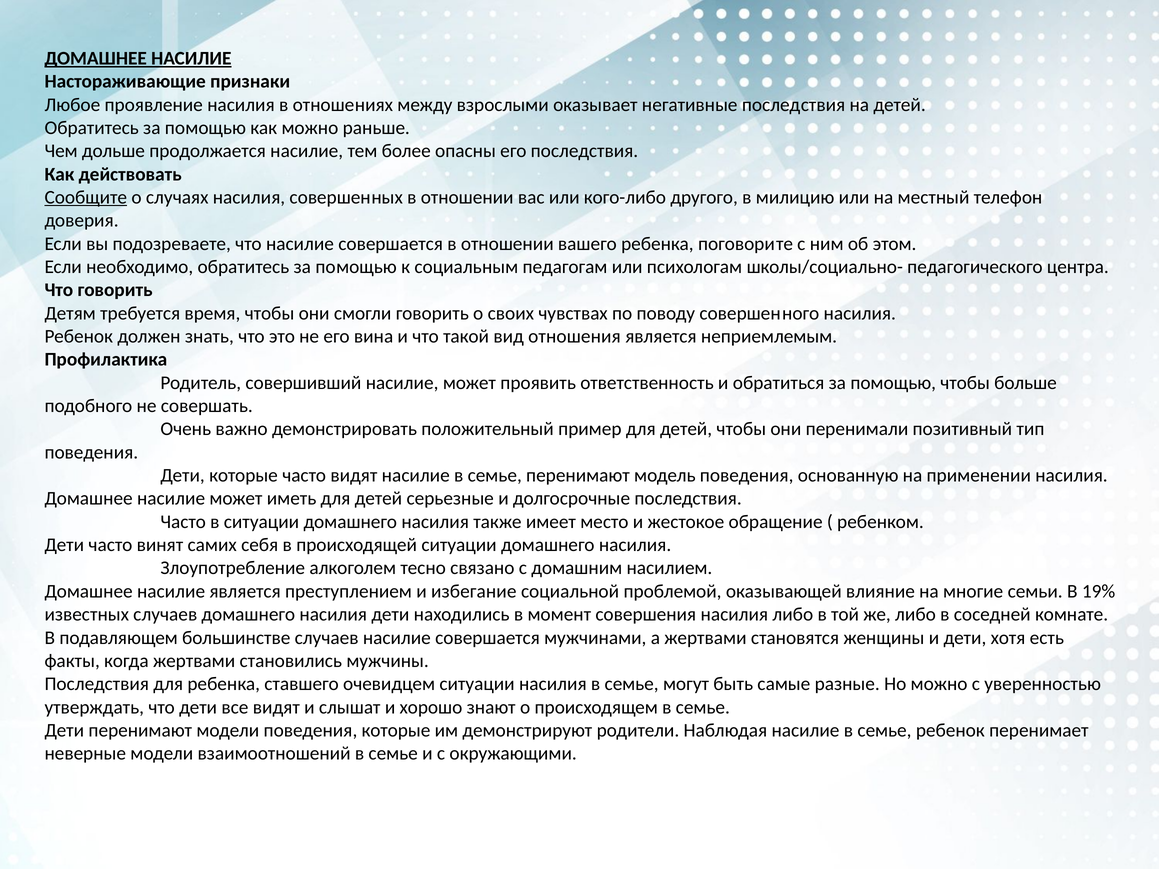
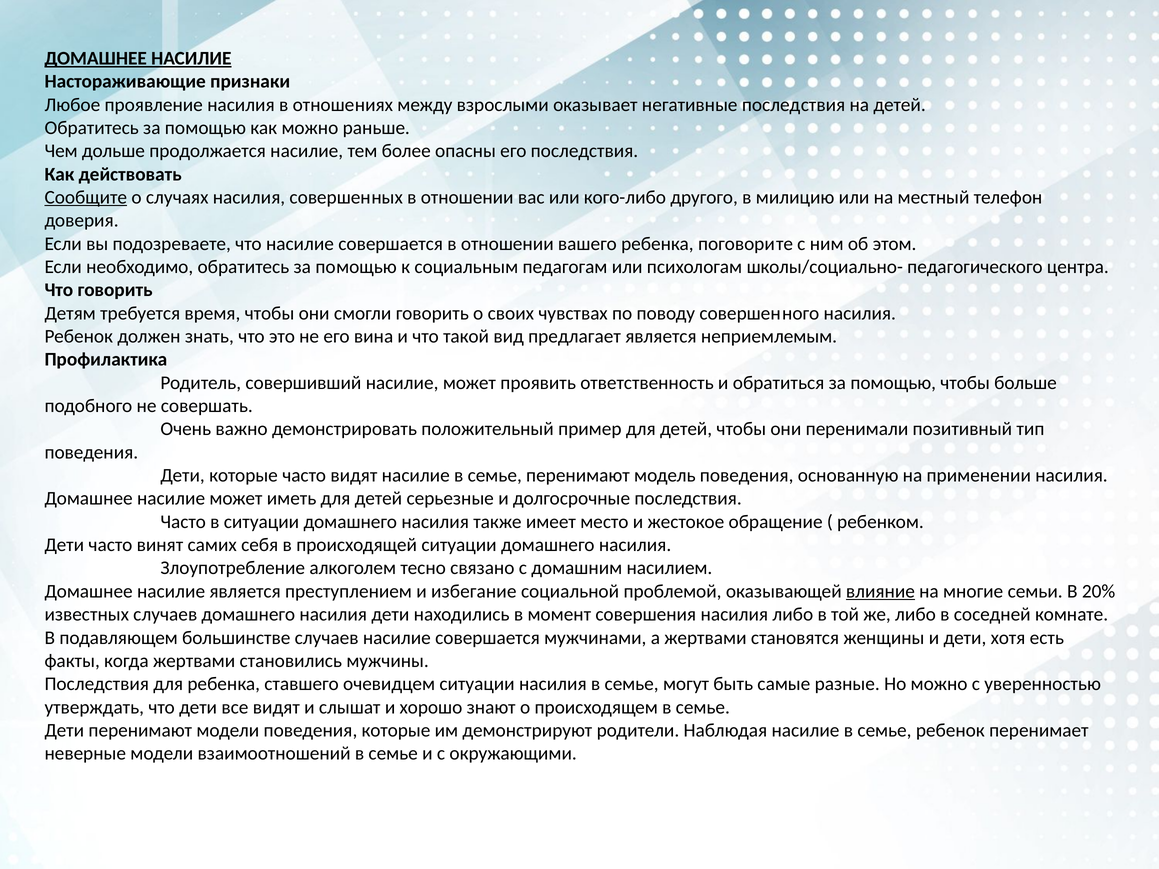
отношения: отношения -> предлагает (575, 336)
влияние underline: none -> present (880, 591)
19%: 19% -> 20% (1099, 591)
